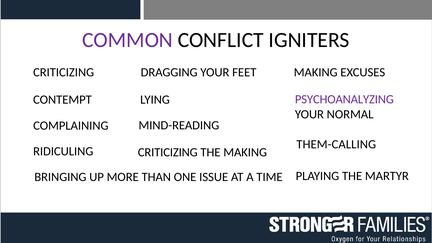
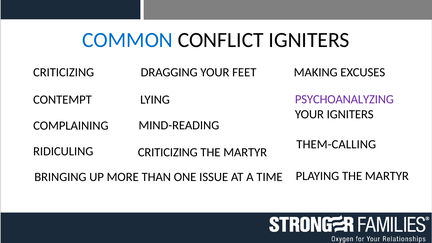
COMMON colour: purple -> blue (128, 40)
YOUR NORMAL: NORMAL -> IGNITERS (350, 114)
MAKING: MAKING -> MARTYR (245, 152)
